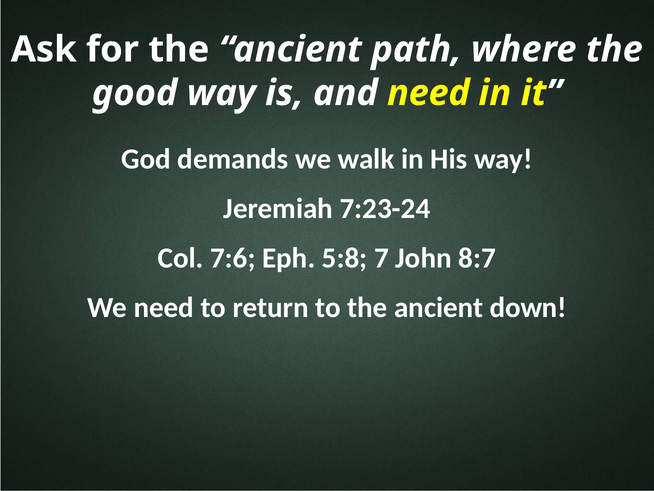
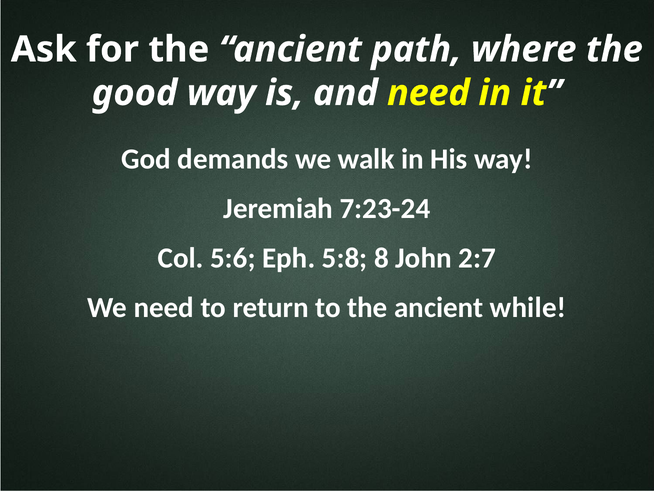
7:6: 7:6 -> 5:6 (233, 258)
7: 7 -> 8 (381, 258)
8:7: 8:7 -> 2:7 (477, 258)
down: down -> while (528, 307)
